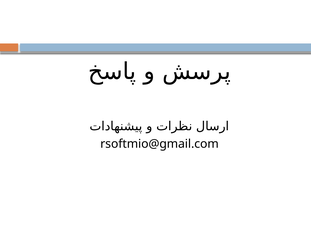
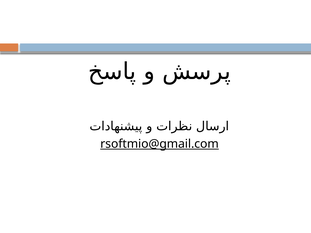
rsoftmio@gmail.com underline: none -> present (159, 144)
